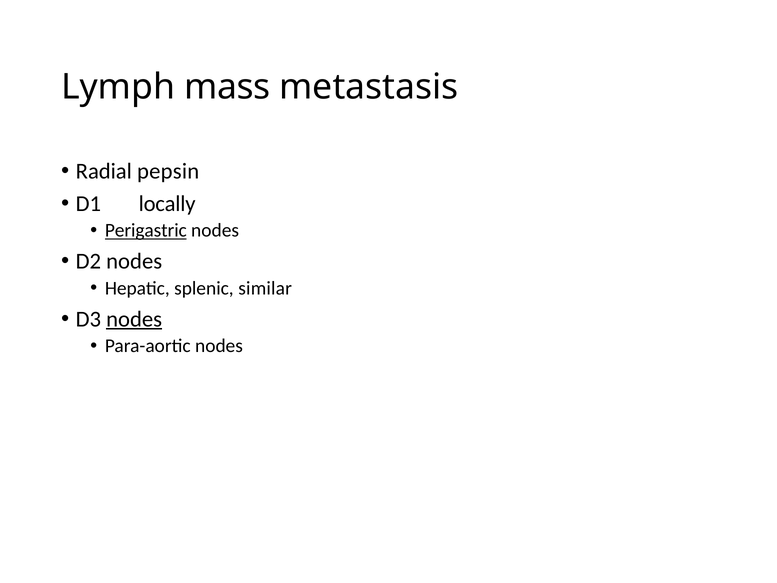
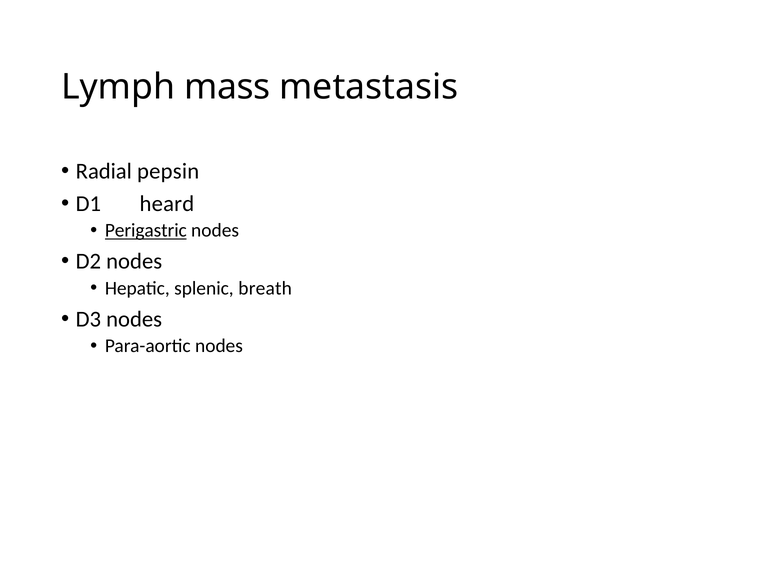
locally: locally -> heard (167, 204)
similar: similar -> breath (265, 288)
nodes underline: present -> none (134, 319)
